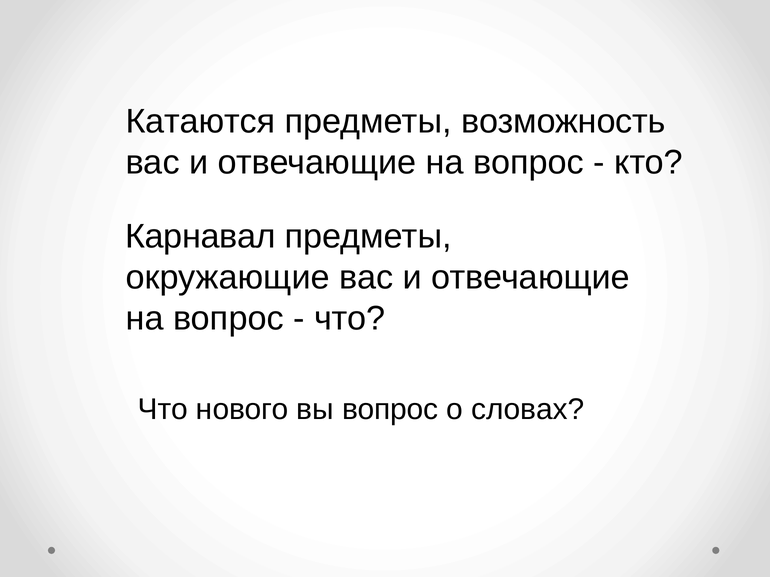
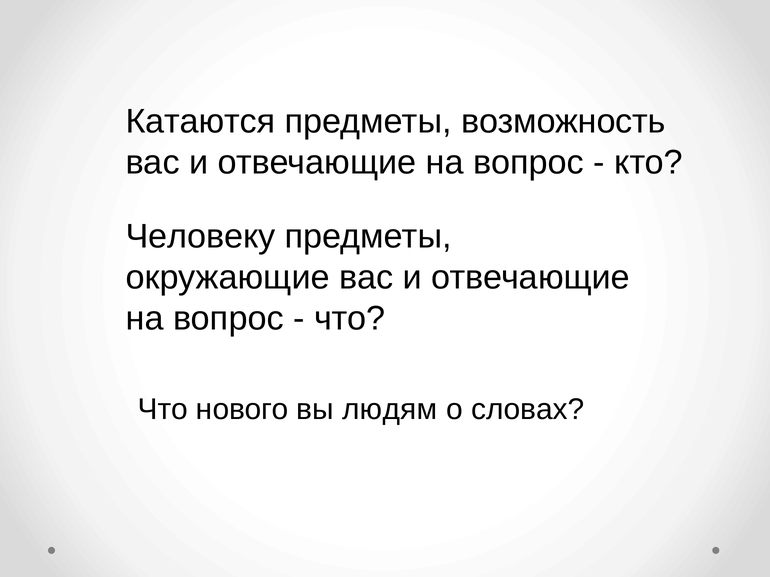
Карнавал: Карнавал -> Человеку (200, 237)
вы вопрос: вопрос -> людям (390, 410)
